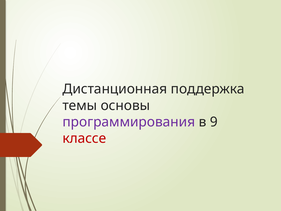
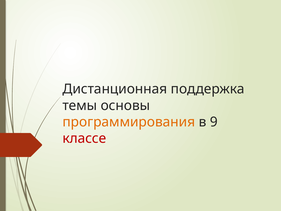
программирования colour: purple -> orange (129, 122)
